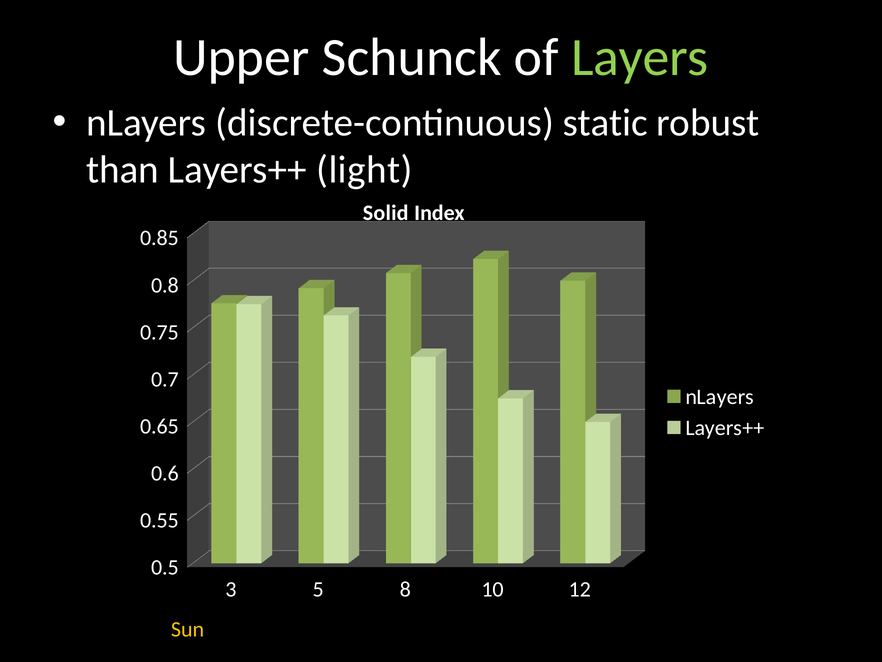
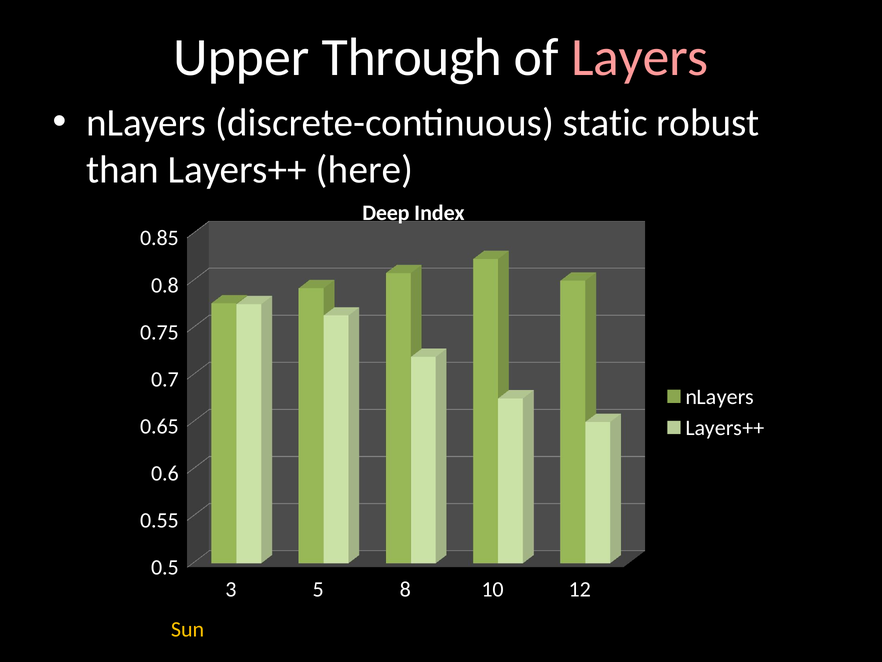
Schunck: Schunck -> Through (412, 57)
Layers colour: light green -> pink (640, 57)
light: light -> here (365, 170)
Solid: Solid -> Deep (386, 213)
